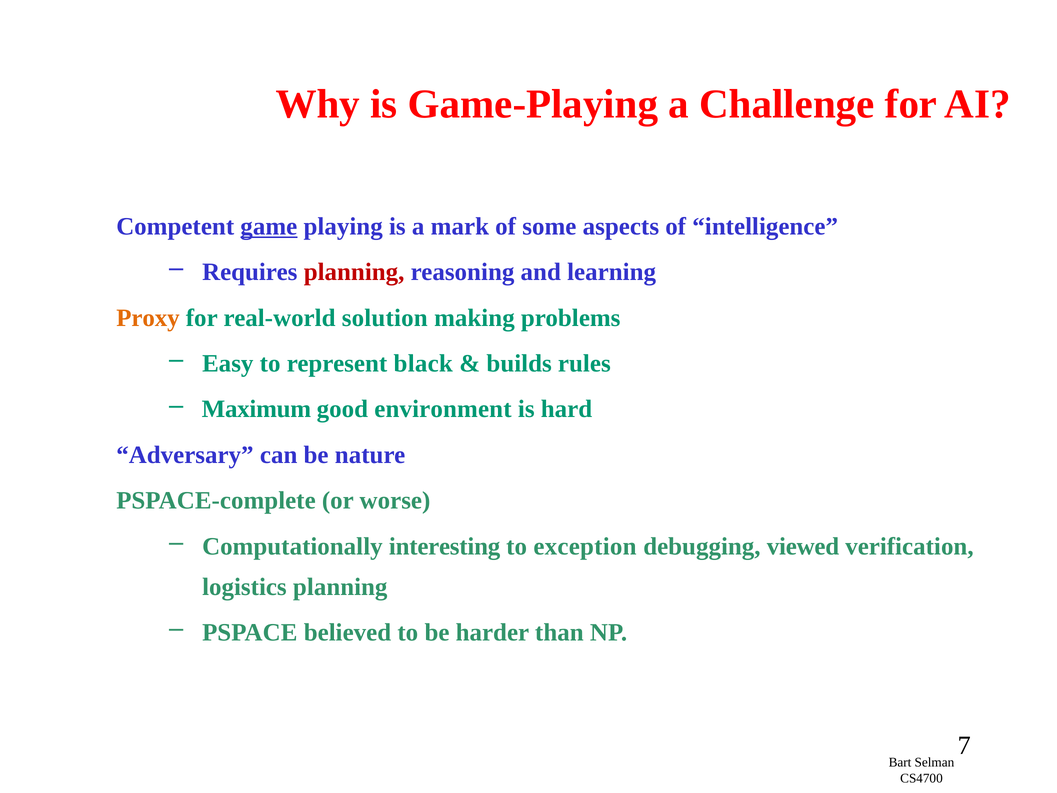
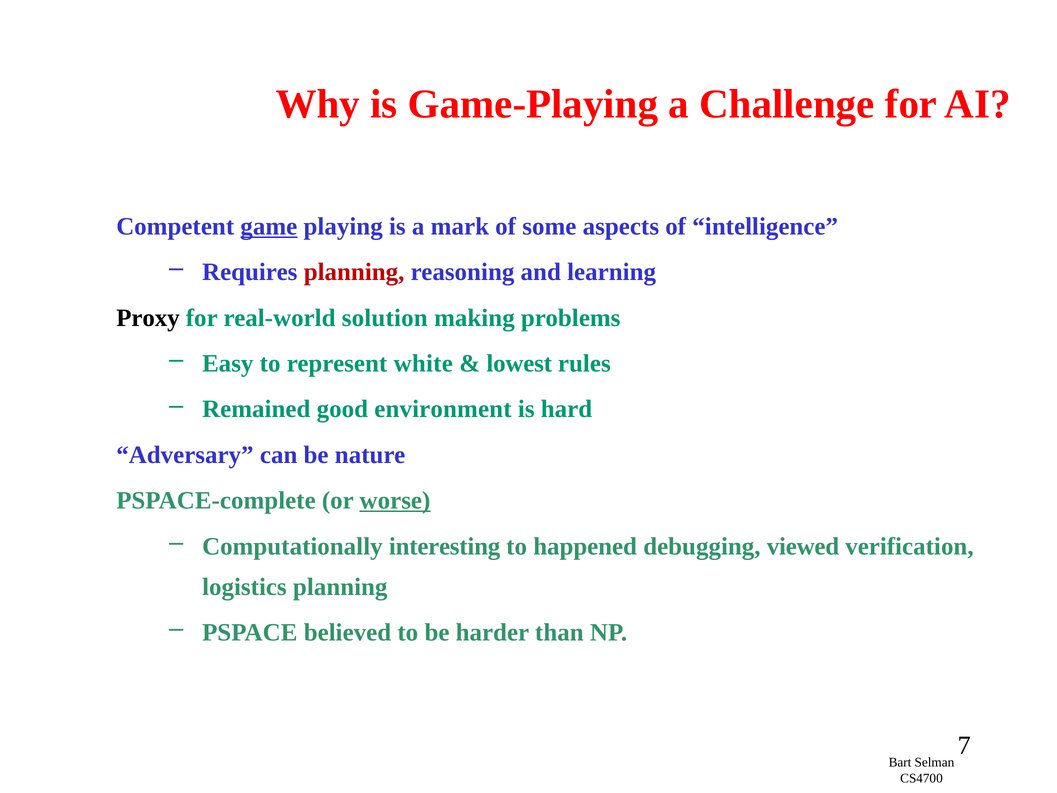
Proxy colour: orange -> black (148, 318)
black: black -> white (423, 363)
builds: builds -> lowest (519, 363)
Maximum: Maximum -> Remained (256, 409)
worse underline: none -> present (395, 500)
exception: exception -> happened (585, 546)
